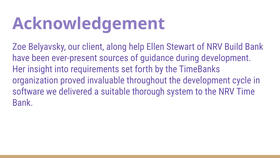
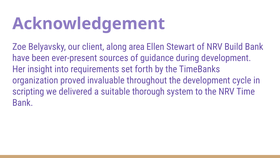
help: help -> area (137, 47)
software: software -> scripting (28, 91)
